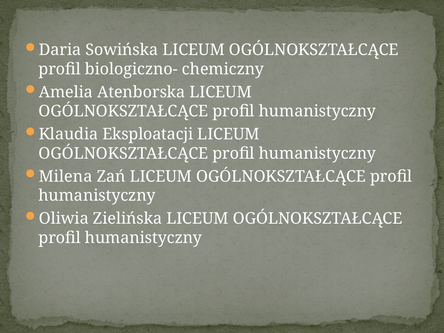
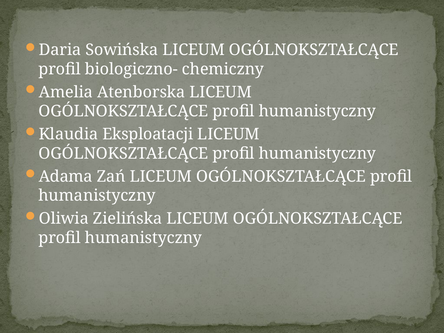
Milena: Milena -> Adama (66, 176)
